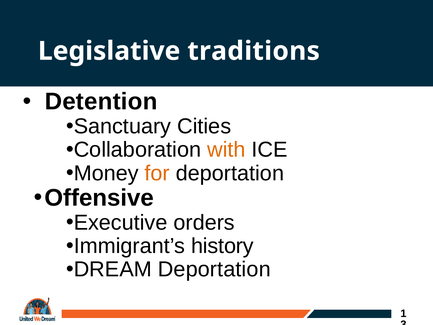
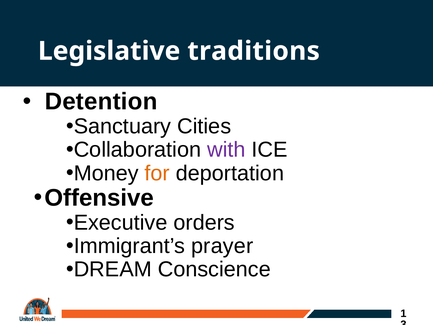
with colour: orange -> purple (226, 150)
history: history -> prayer (222, 246)
DREAM Deportation: Deportation -> Conscience (214, 269)
